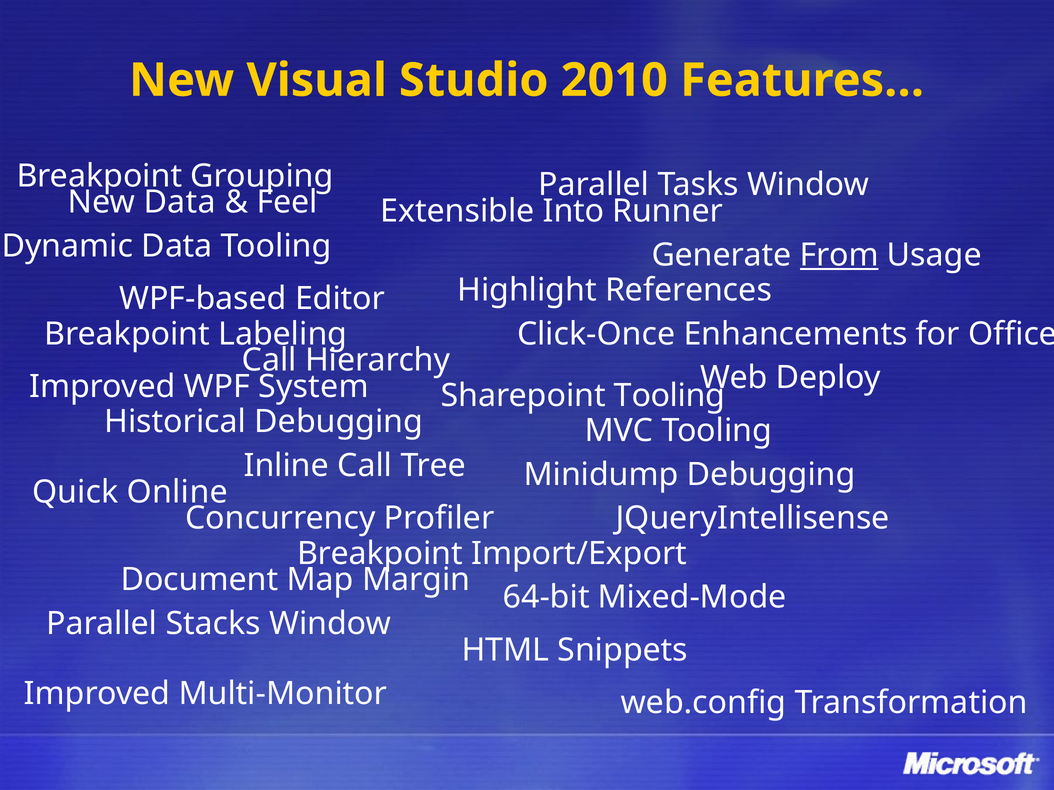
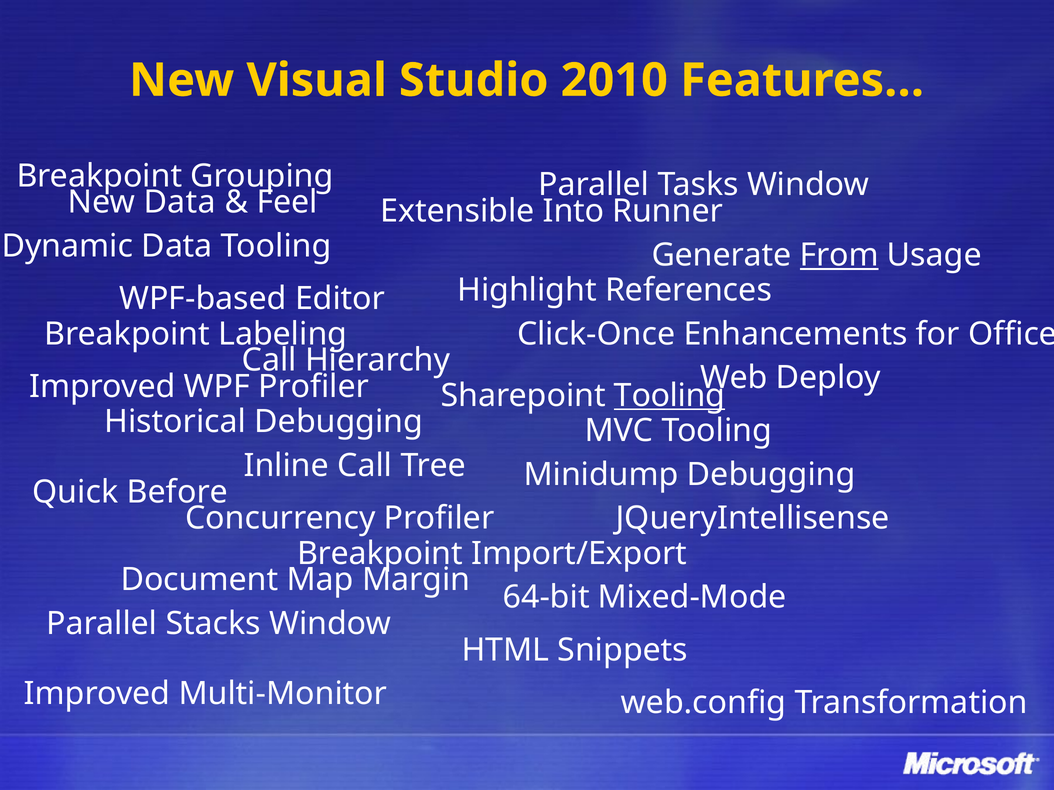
WPF System: System -> Profiler (314, 387)
Tooling underline: none -> present (670, 396)
Online: Online -> Before (177, 492)
